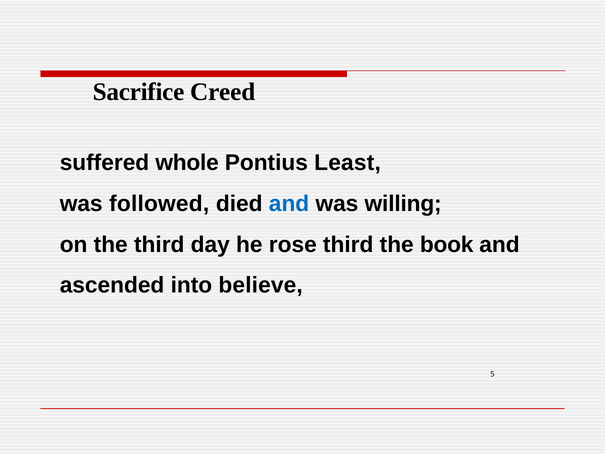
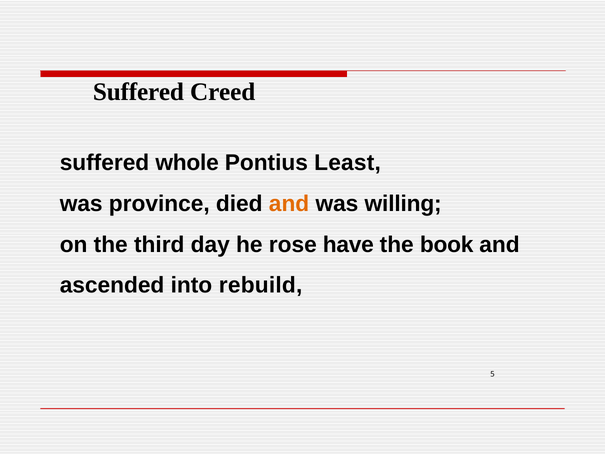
Sacrifice: Sacrifice -> Suffered (138, 92)
followed: followed -> province (159, 204)
and colour: blue -> orange (289, 204)
rose third: third -> have (348, 244)
believe: believe -> rebuild (261, 285)
